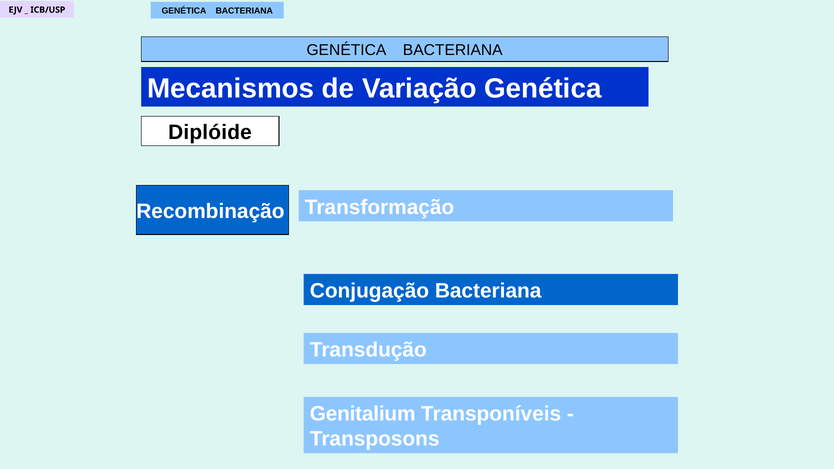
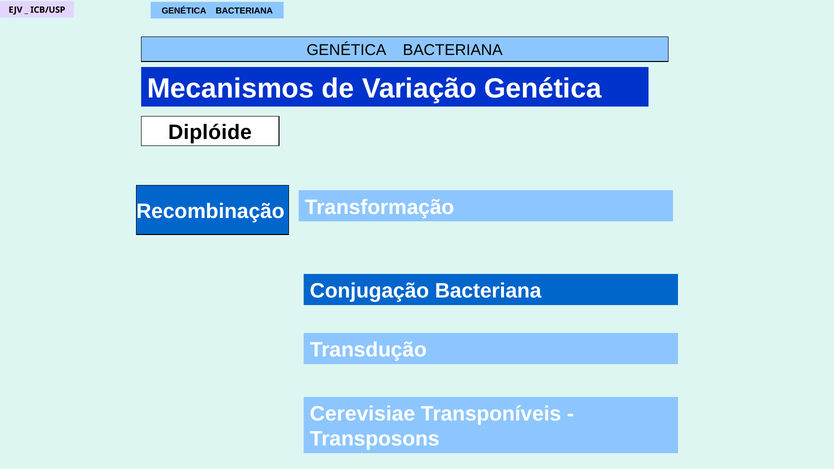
Genitalium: Genitalium -> Cerevisiae (362, 414)
